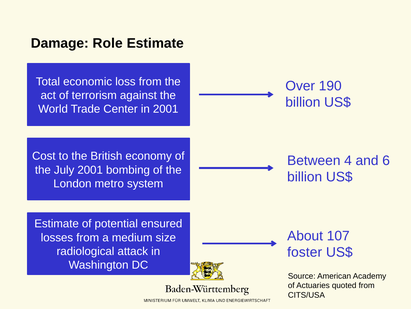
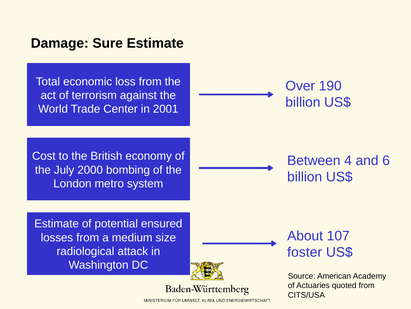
Role: Role -> Sure (108, 43)
July 2001: 2001 -> 2000 (90, 169)
